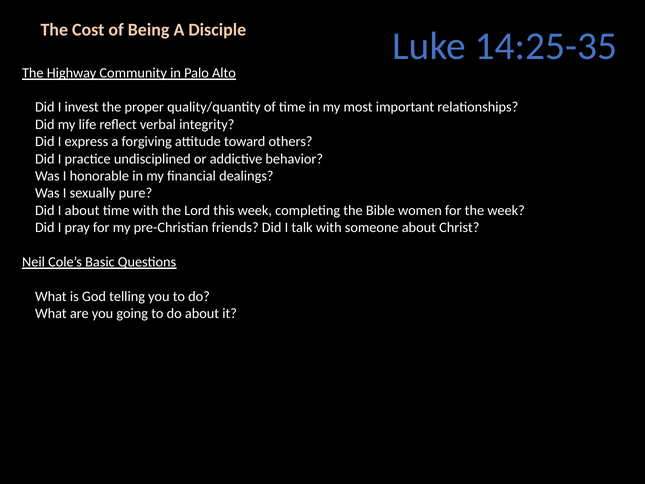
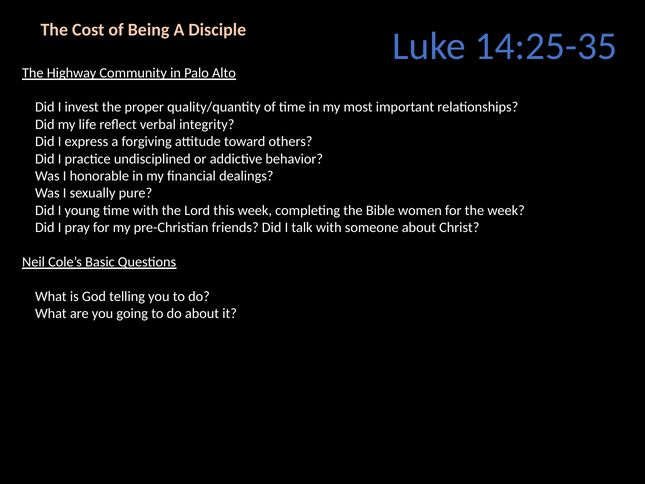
I about: about -> young (82, 210)
